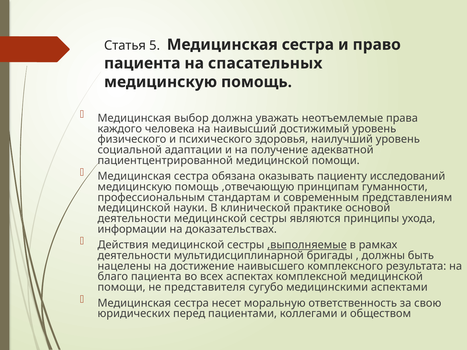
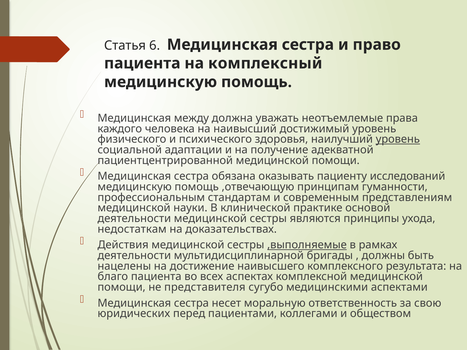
5: 5 -> 6 (155, 46)
спасательных: спасательных -> комплексный (265, 63)
выбор: выбор -> между (191, 118)
уровень underline: none -> present (398, 139)
информации: информации -> недостаткам (132, 229)
